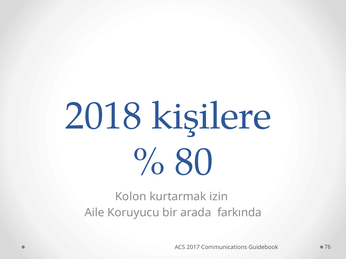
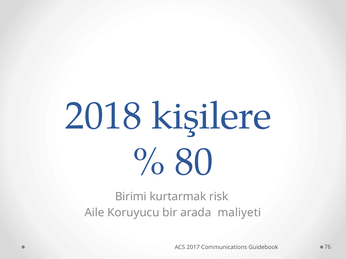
Kolon: Kolon -> Birimi (131, 197)
izin: izin -> risk (219, 197)
farkında: farkında -> maliyeti (239, 213)
